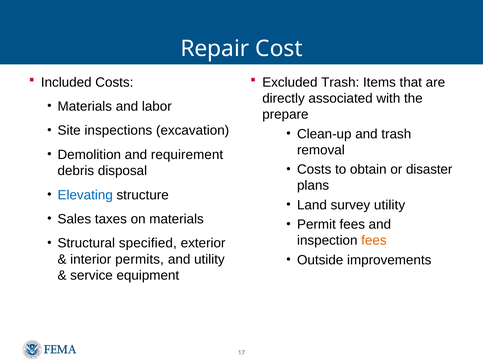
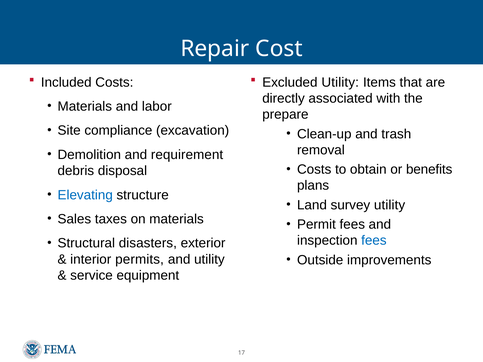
Excluded Trash: Trash -> Utility (340, 82)
inspections: inspections -> compliance (118, 131)
disaster: disaster -> benefits (429, 170)
fees colour: orange -> blue (374, 241)
specified: specified -> disasters (148, 243)
